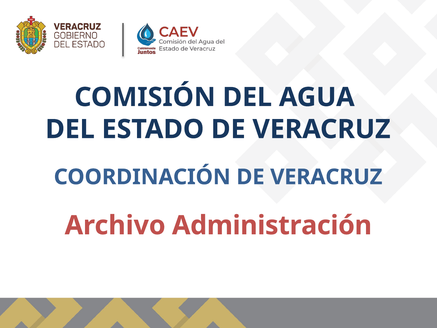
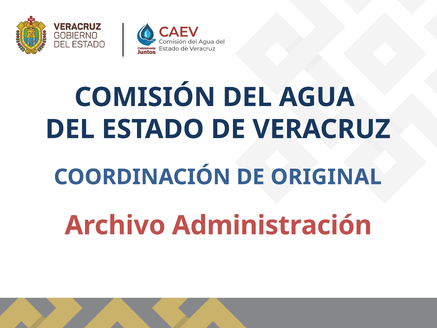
COORDINACIÓN DE VERACRUZ: VERACRUZ -> ORIGINAL (326, 177)
